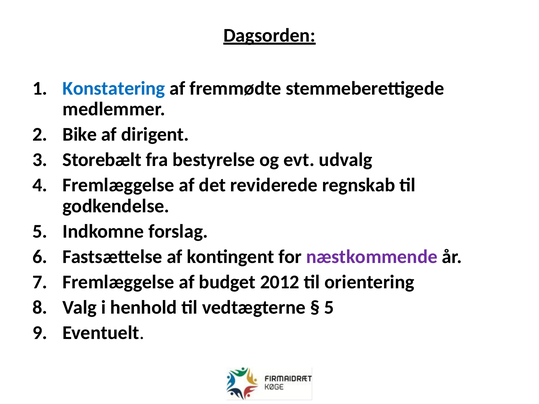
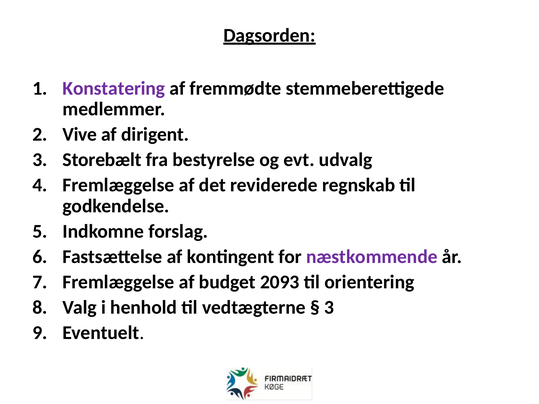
Konstatering colour: blue -> purple (114, 88)
Bike: Bike -> Vive (80, 135)
2012: 2012 -> 2093 (280, 282)
5: 5 -> 3 (329, 308)
